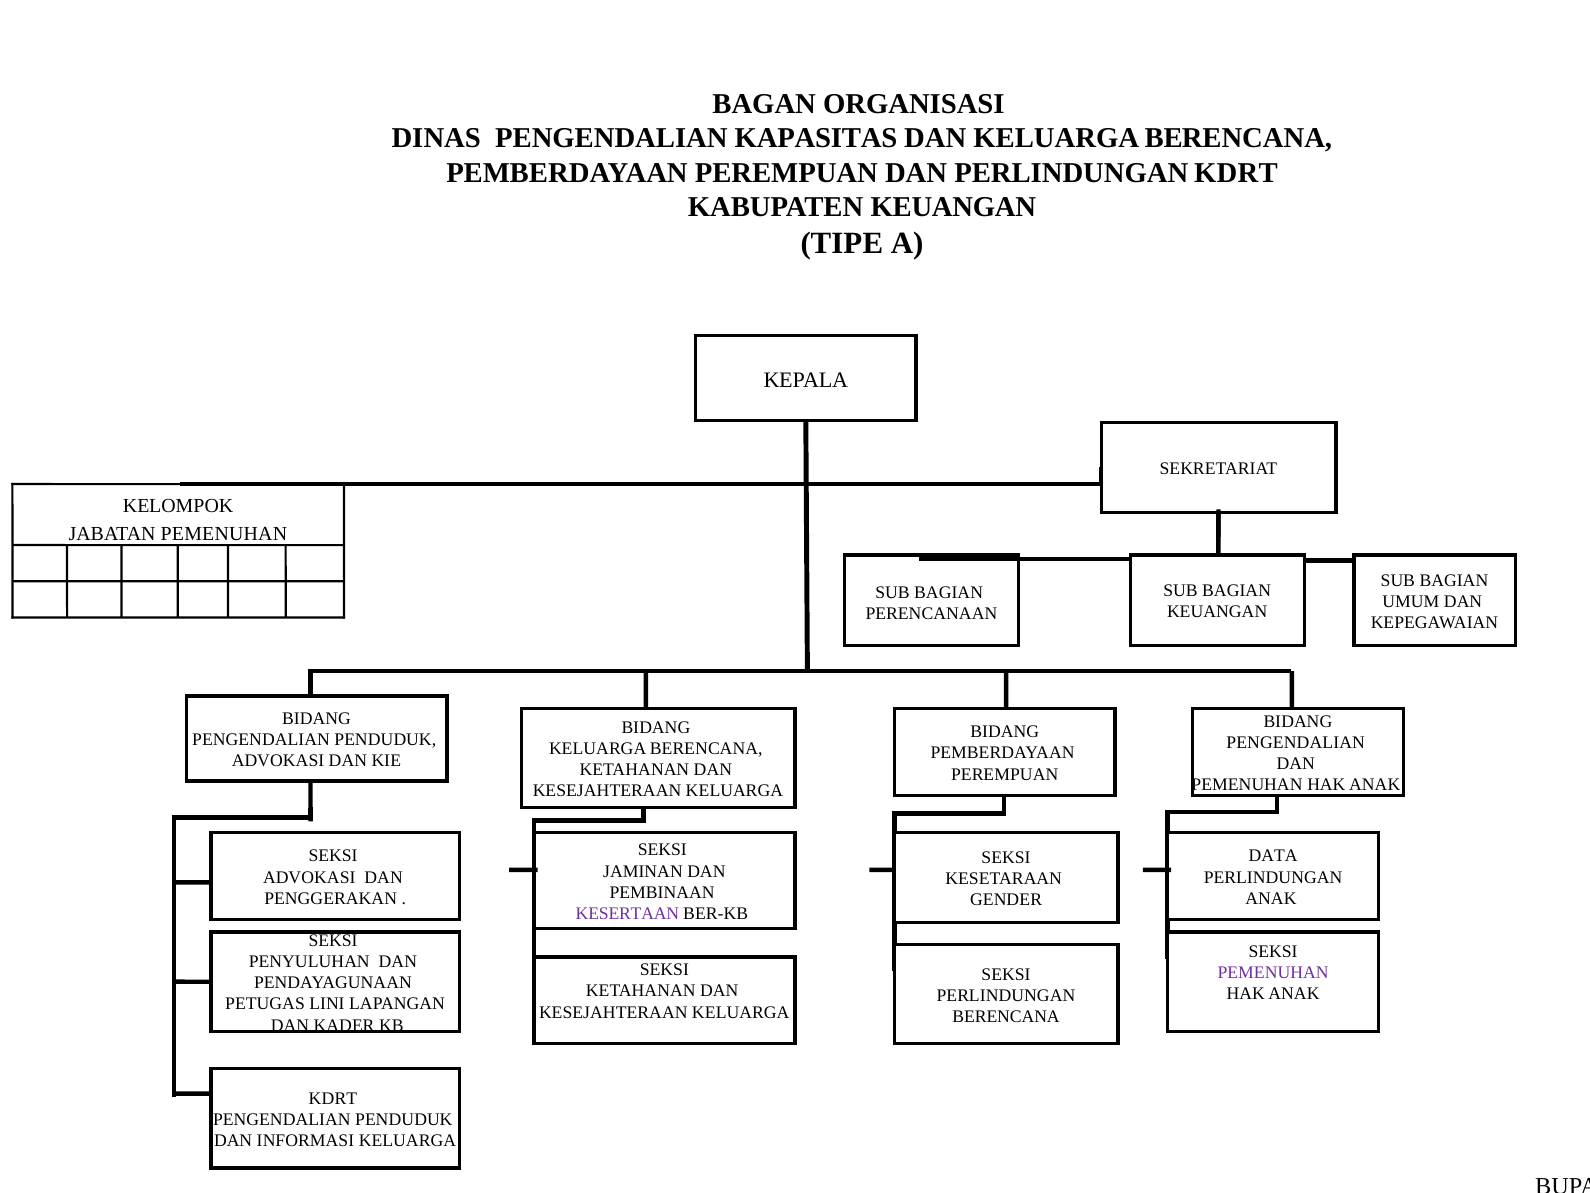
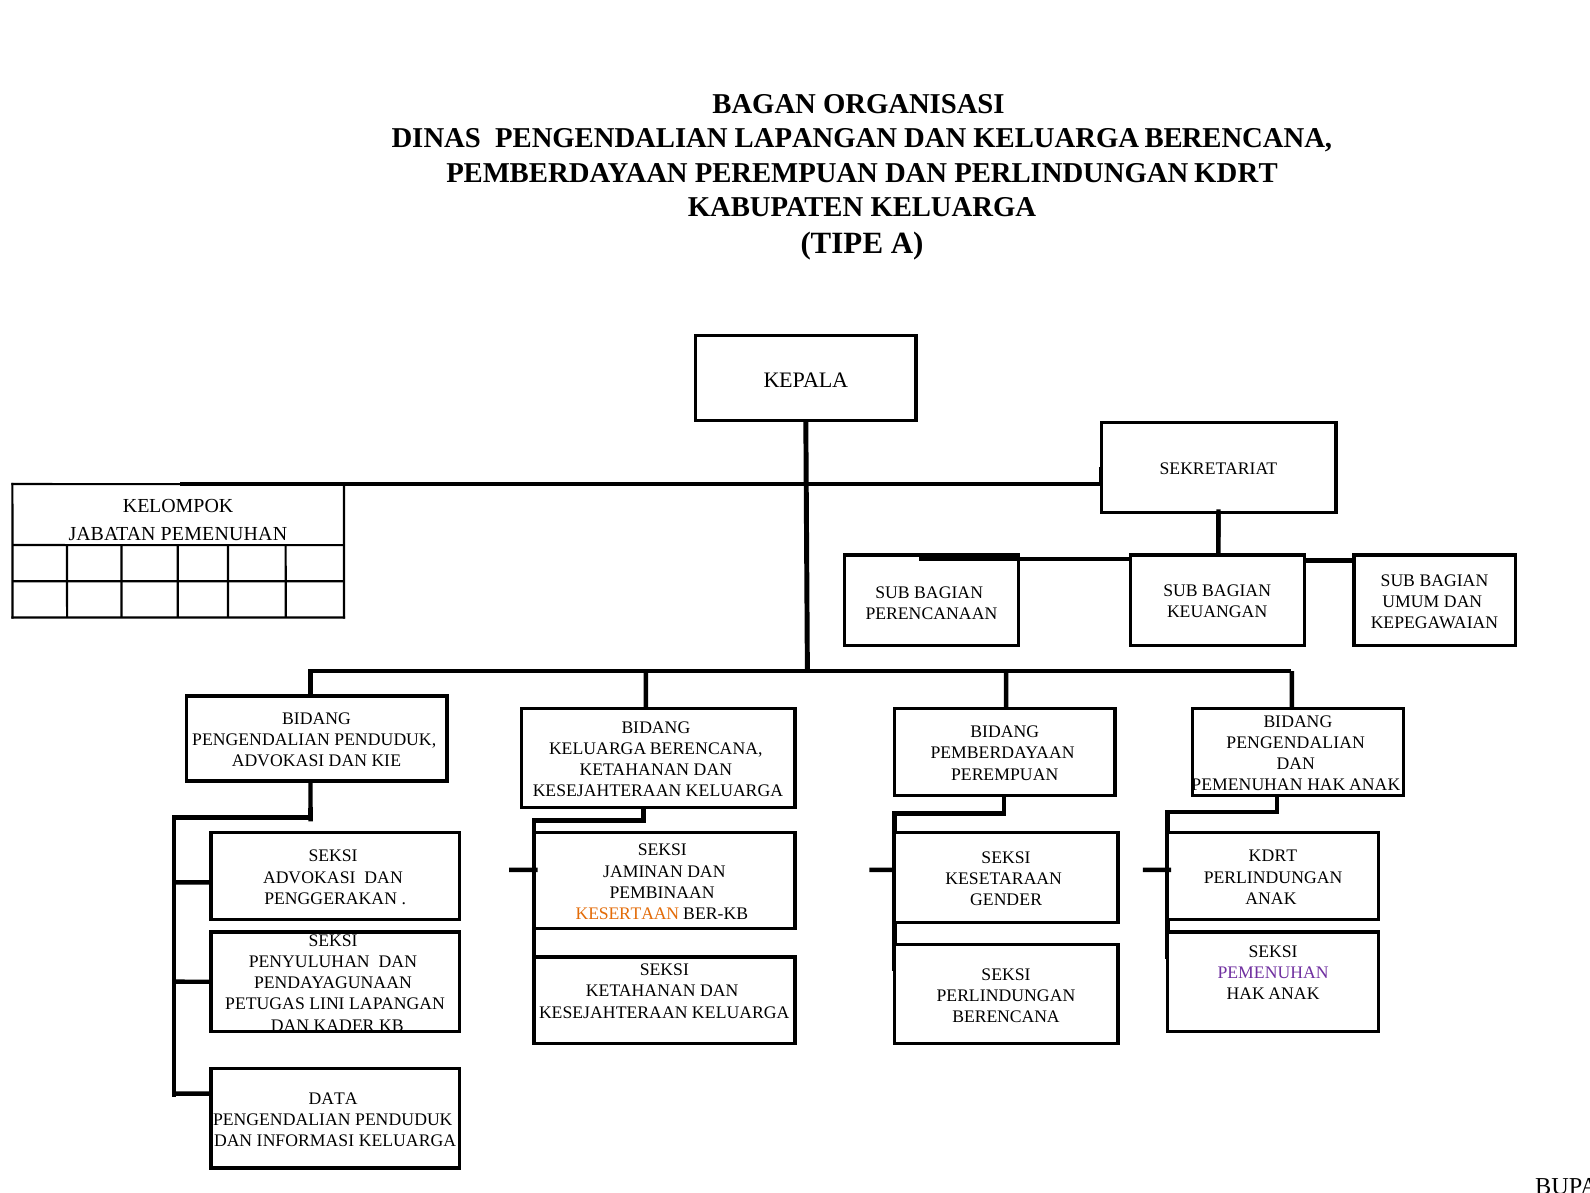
PENGENDALIAN KAPASITAS: KAPASITAS -> LAPANGAN (816, 138)
KABUPATEN KEUANGAN: KEUANGAN -> KELUARGA (953, 207)
DATA: DATA -> KDRT (1273, 856)
KESERTAAN colour: purple -> orange (627, 913)
KDRT: KDRT -> DATA (333, 1098)
